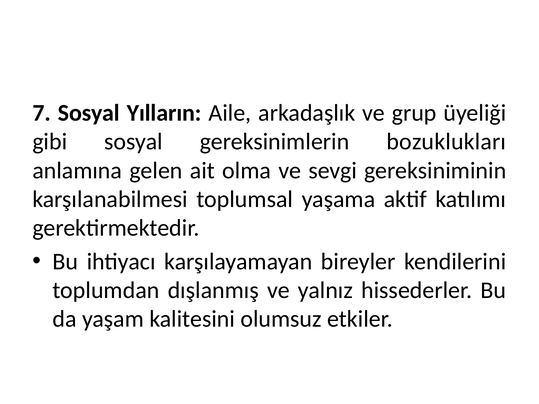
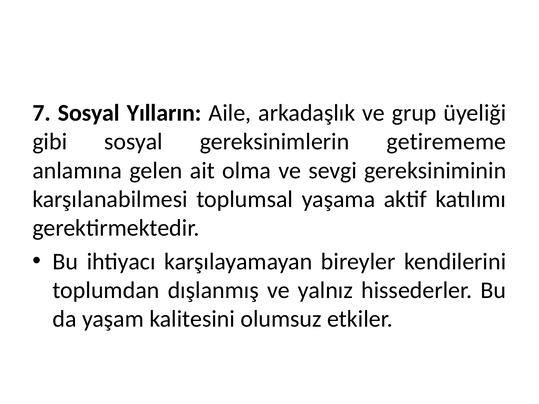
bozuklukları: bozuklukları -> getirememe (446, 142)
